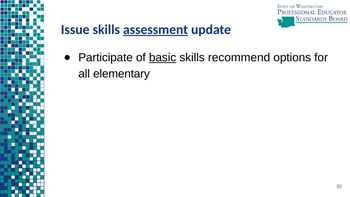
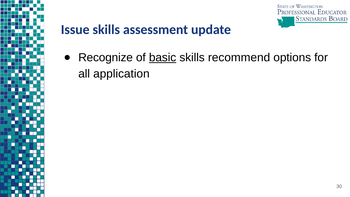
assessment underline: present -> none (156, 30)
Participate: Participate -> Recognize (106, 58)
elementary: elementary -> application (121, 74)
